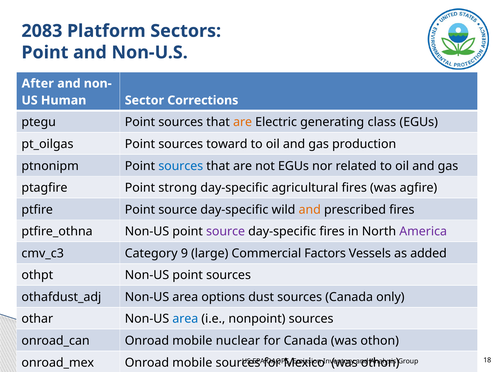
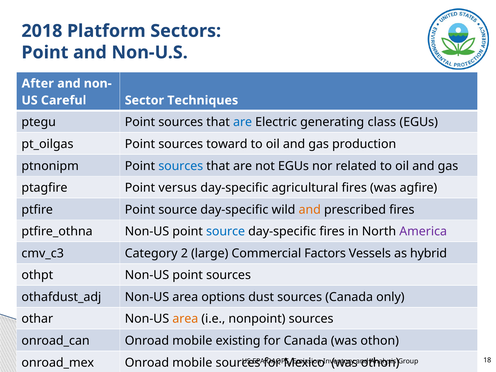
2083: 2083 -> 2018 (42, 31)
Human: Human -> Careful (64, 100)
Corrections: Corrections -> Techniques (203, 100)
are colour: orange -> blue (243, 122)
strong: strong -> versus (178, 188)
source colour: purple -> blue (226, 231)
9: 9 -> 2 (184, 253)
added: added -> hybrid (429, 253)
area colour: blue -> orange (185, 319)
nuclear: nuclear -> existing (238, 341)
